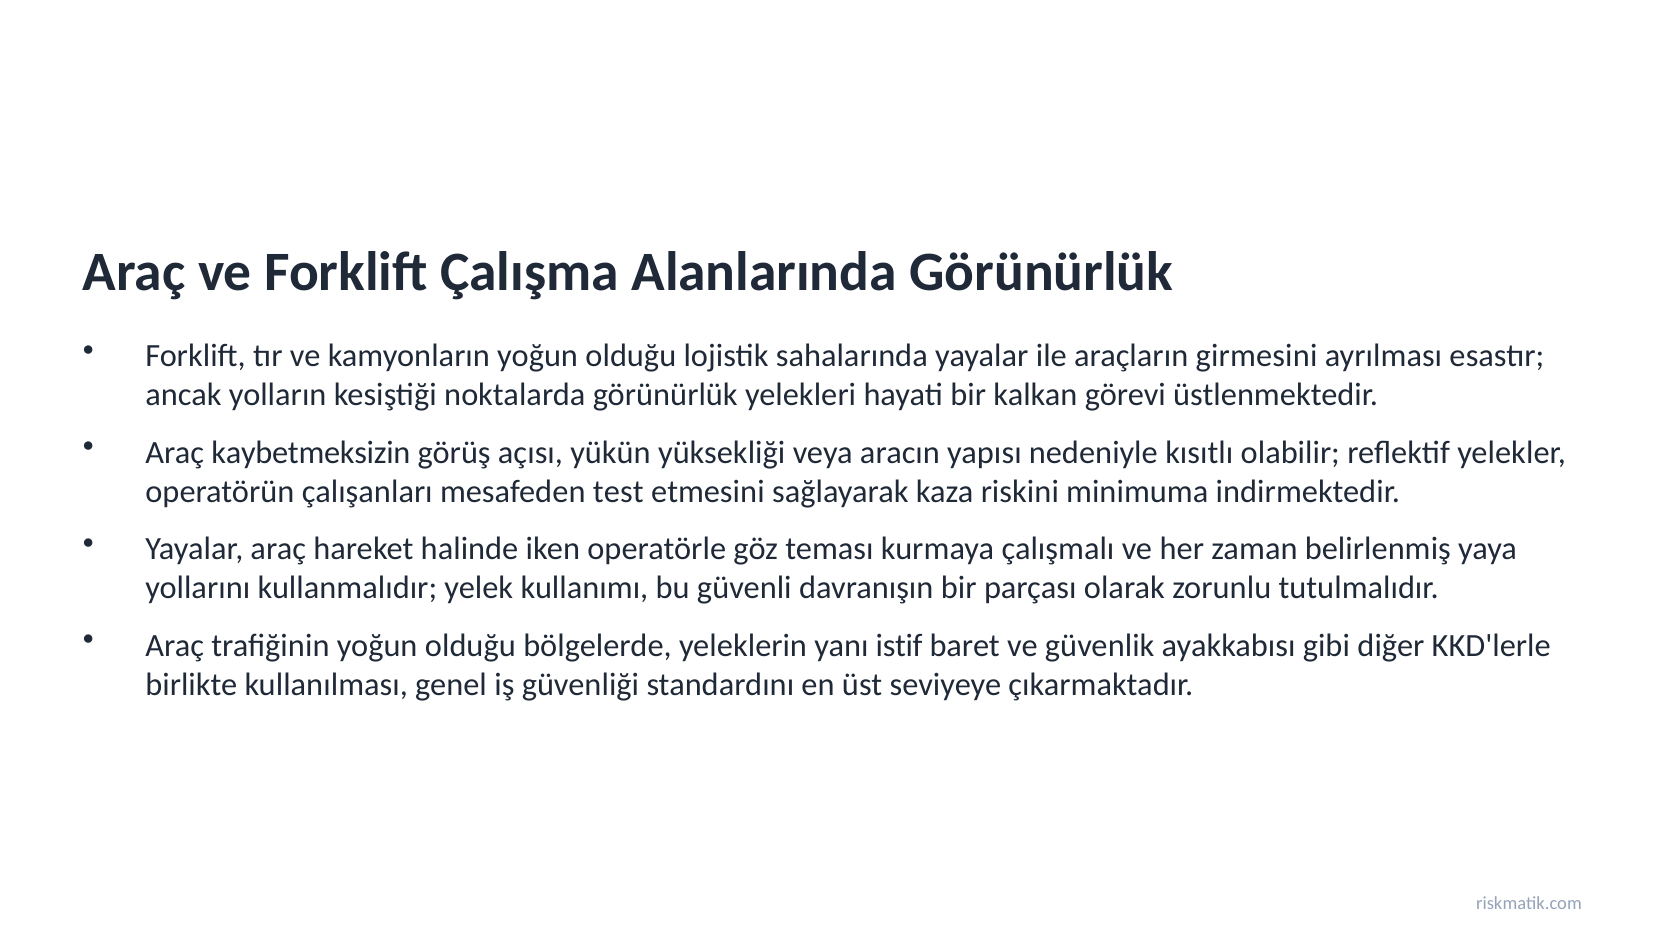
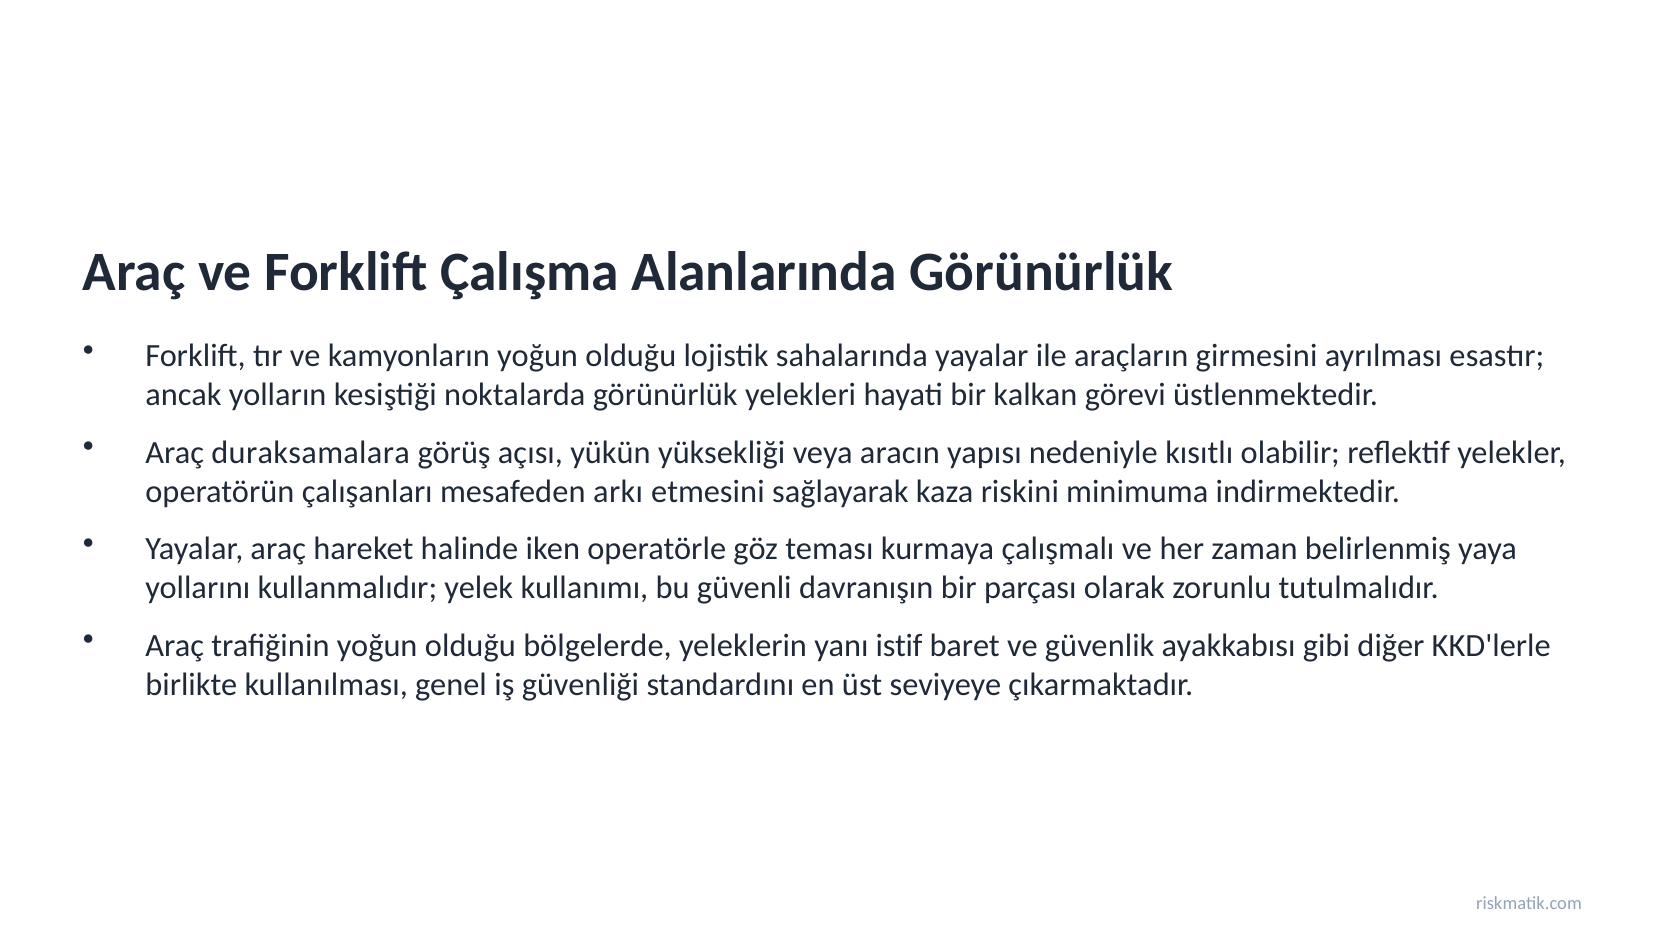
kaybetmeksizin: kaybetmeksizin -> duraksamalara (311, 452)
test: test -> arkı (618, 491)
